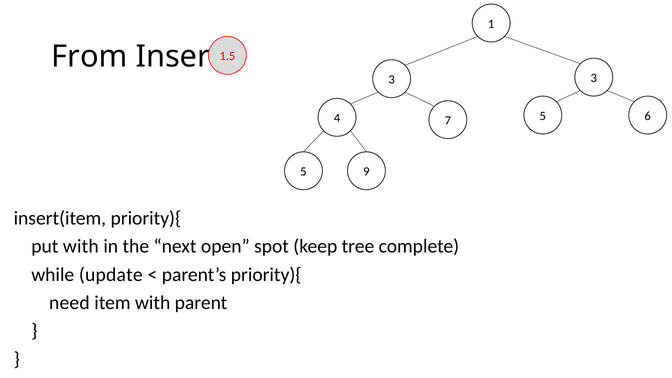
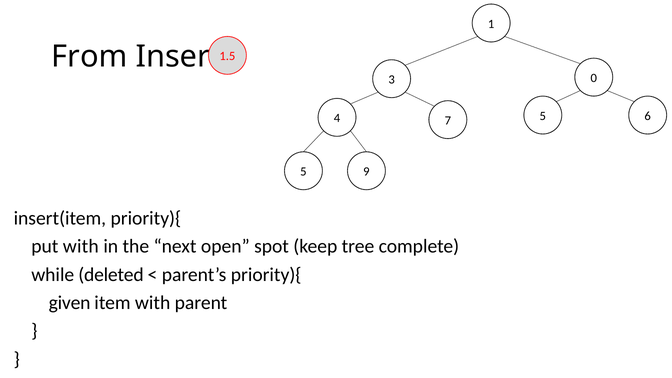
3 3: 3 -> 0 (594, 78)
update: update -> deleted (111, 275)
need: need -> given (70, 303)
